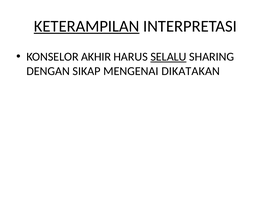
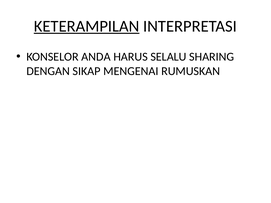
AKHIR: AKHIR -> ANDA (96, 57)
SELALU underline: present -> none (168, 57)
DIKATAKAN: DIKATAKAN -> RUMUSKAN (191, 71)
